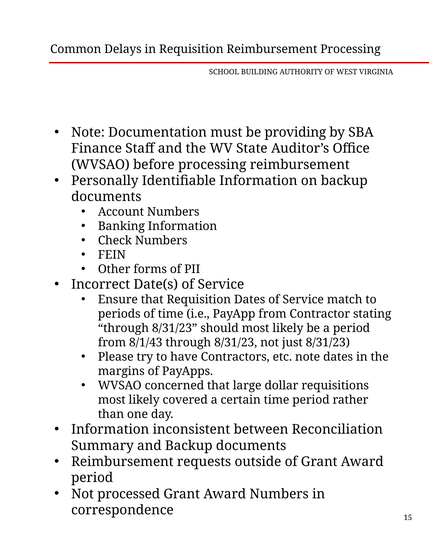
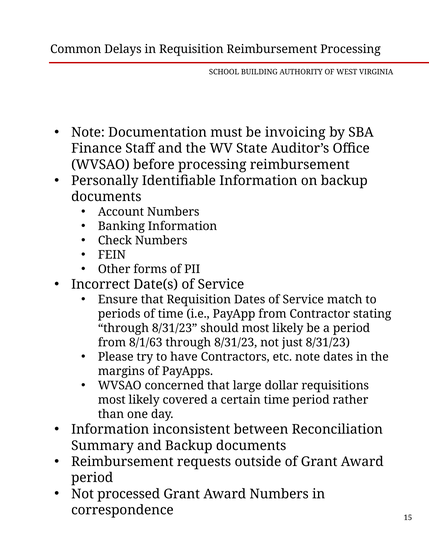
providing: providing -> invoicing (295, 132)
8/1/43: 8/1/43 -> 8/1/63 (146, 342)
